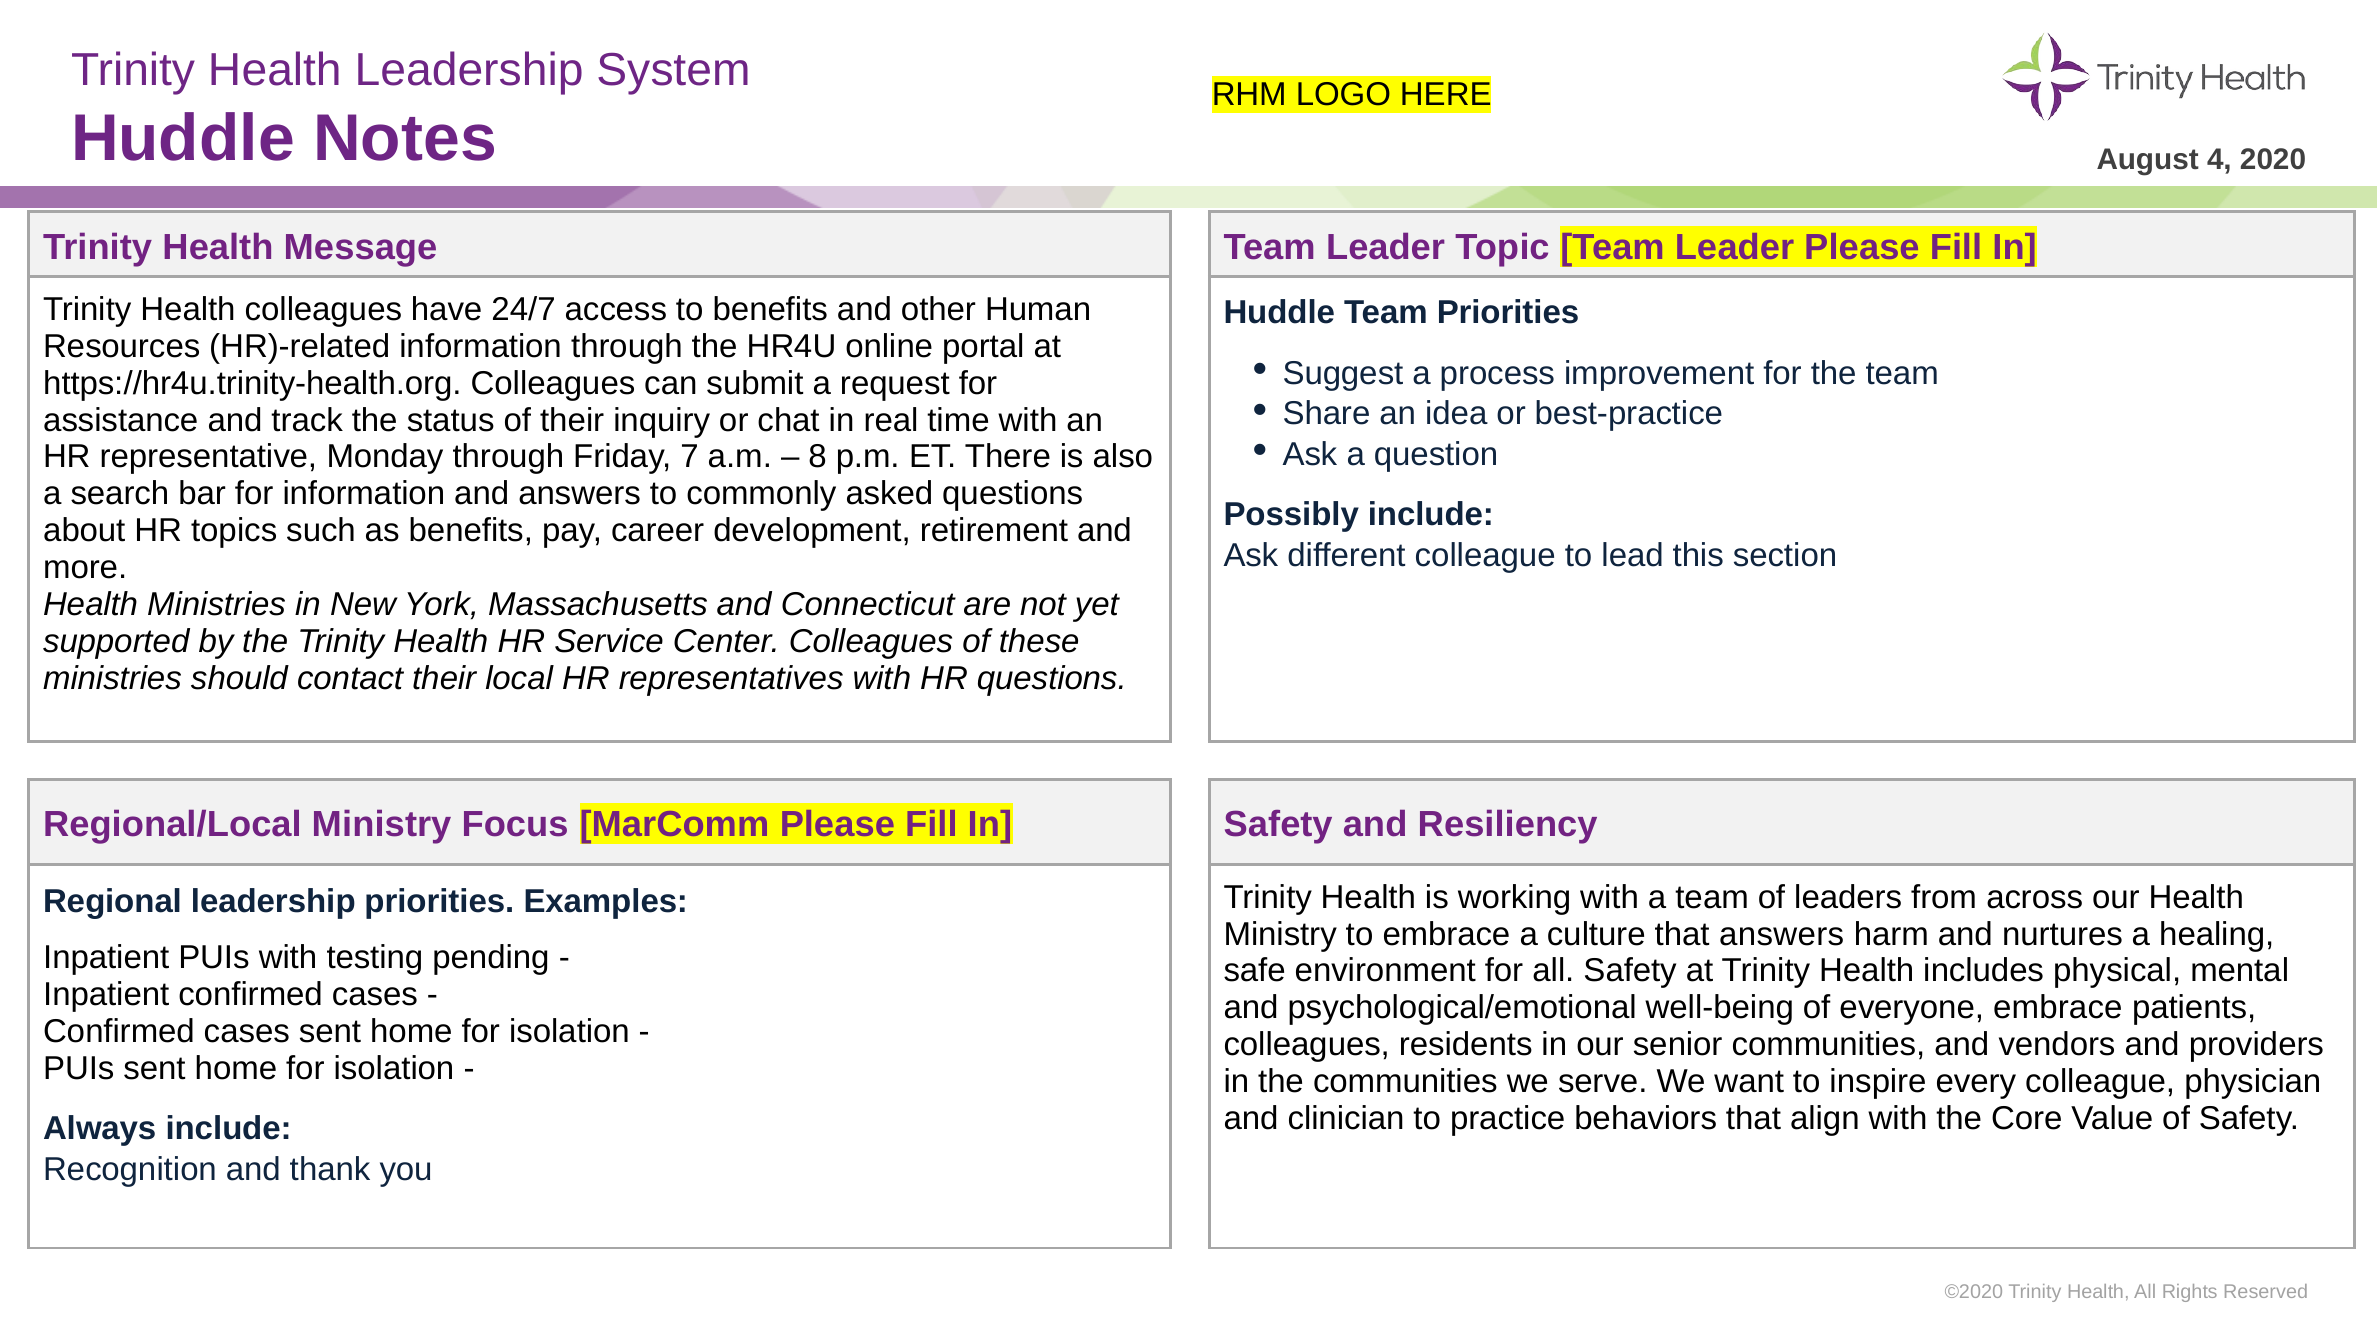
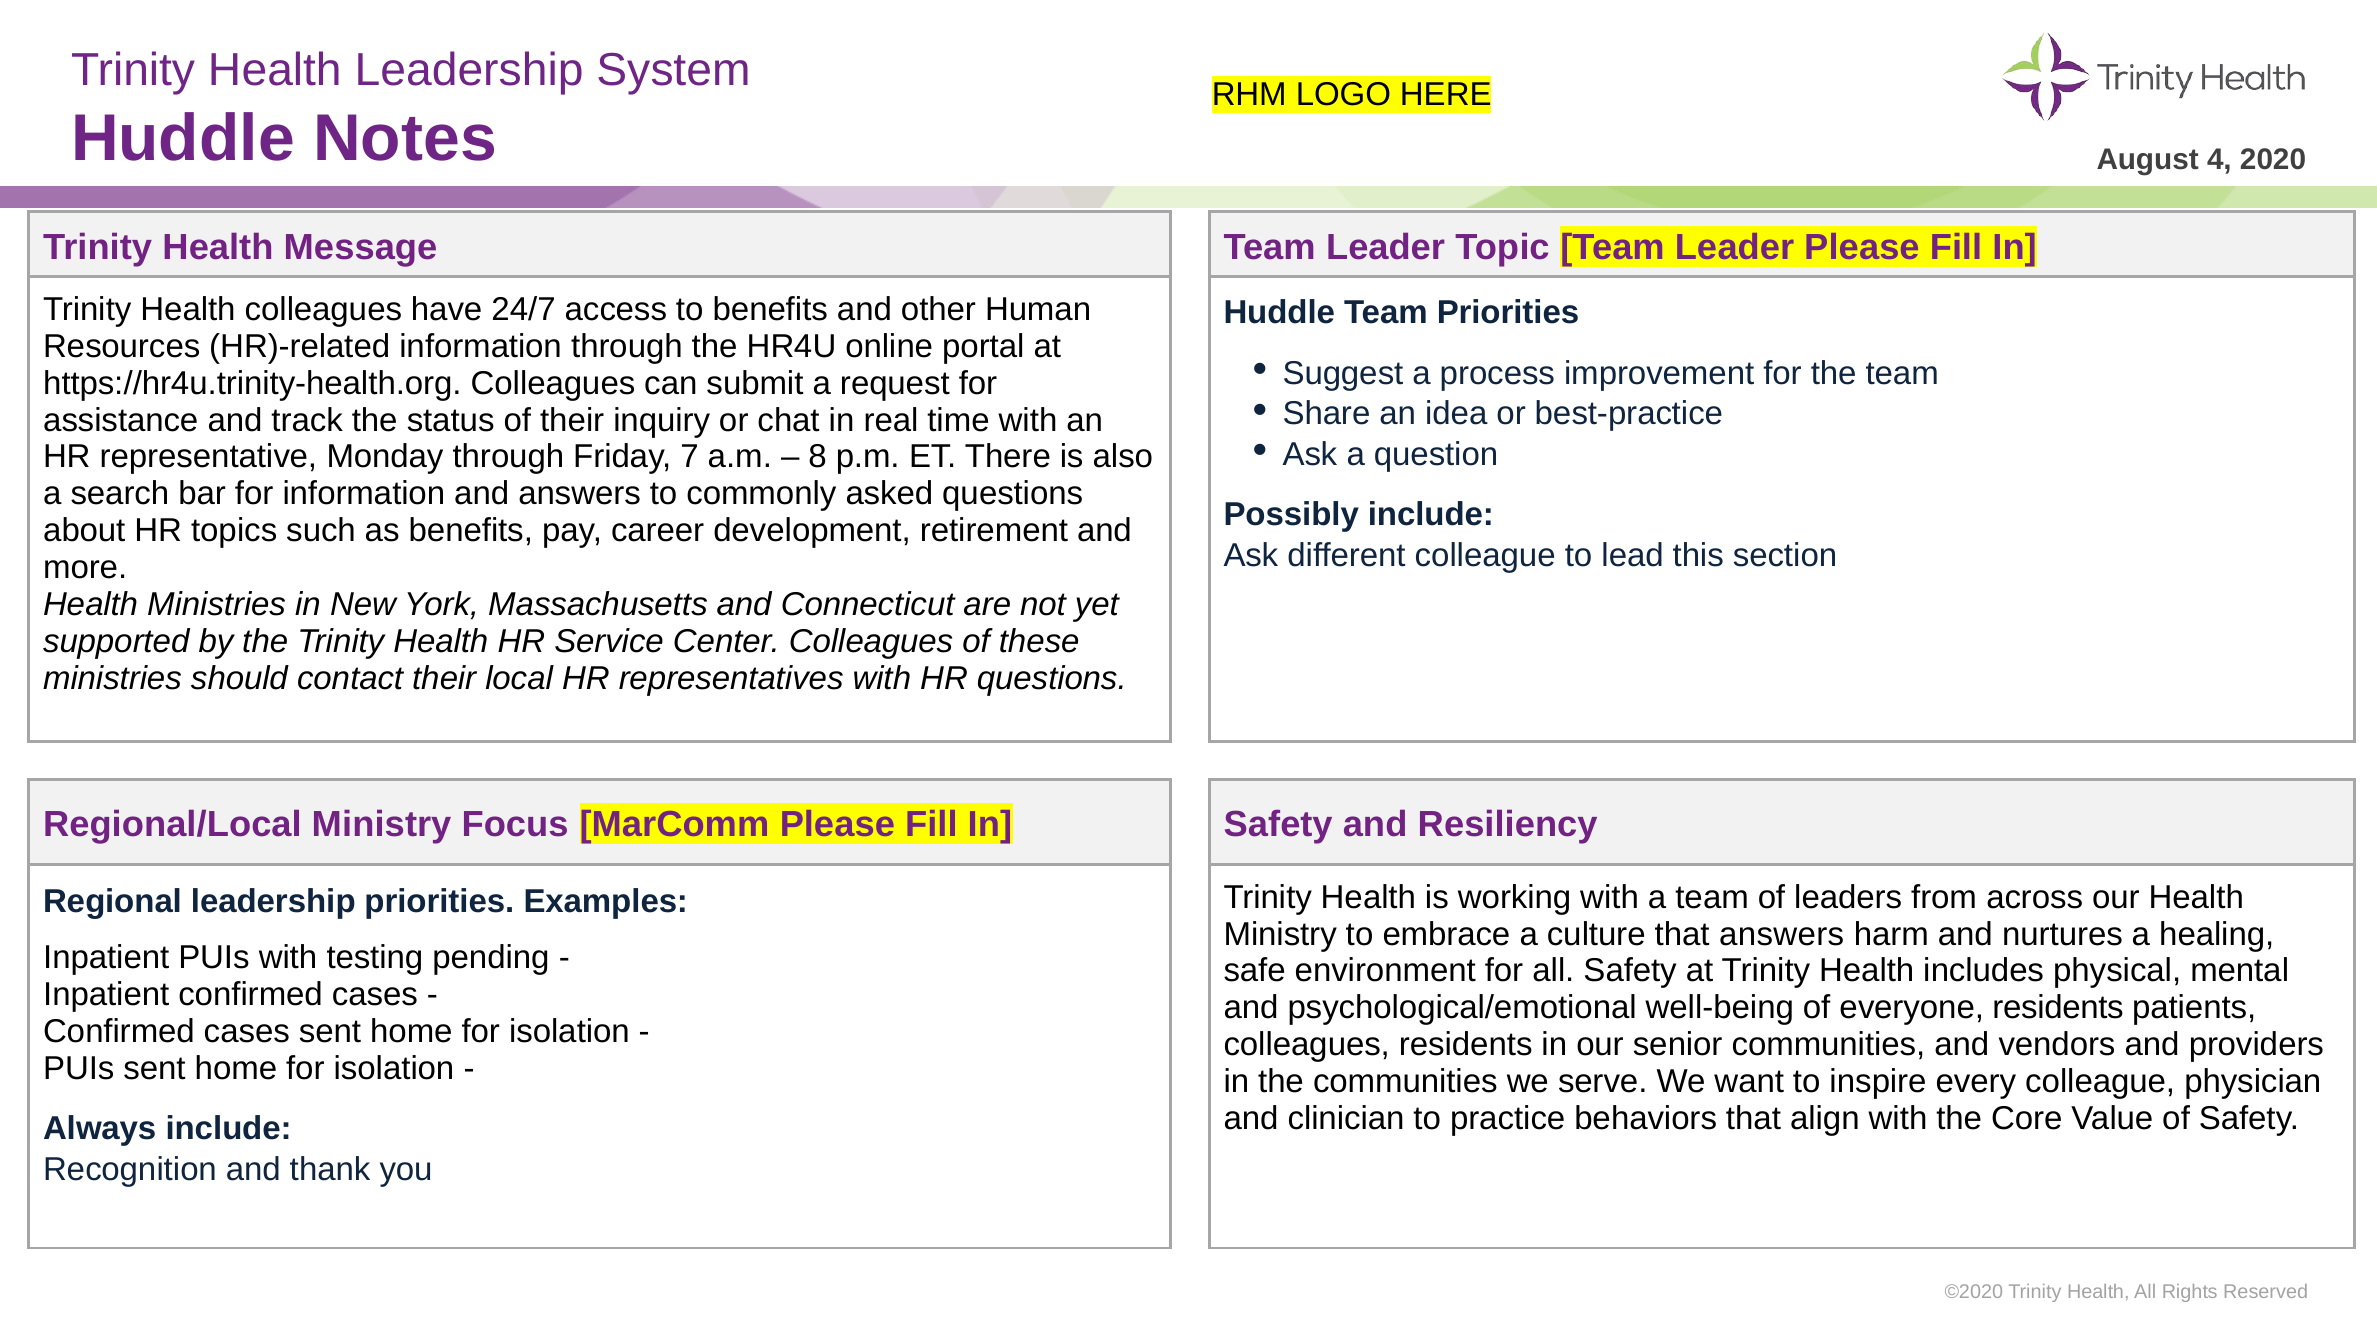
everyone embrace: embrace -> residents (2058, 1008)
